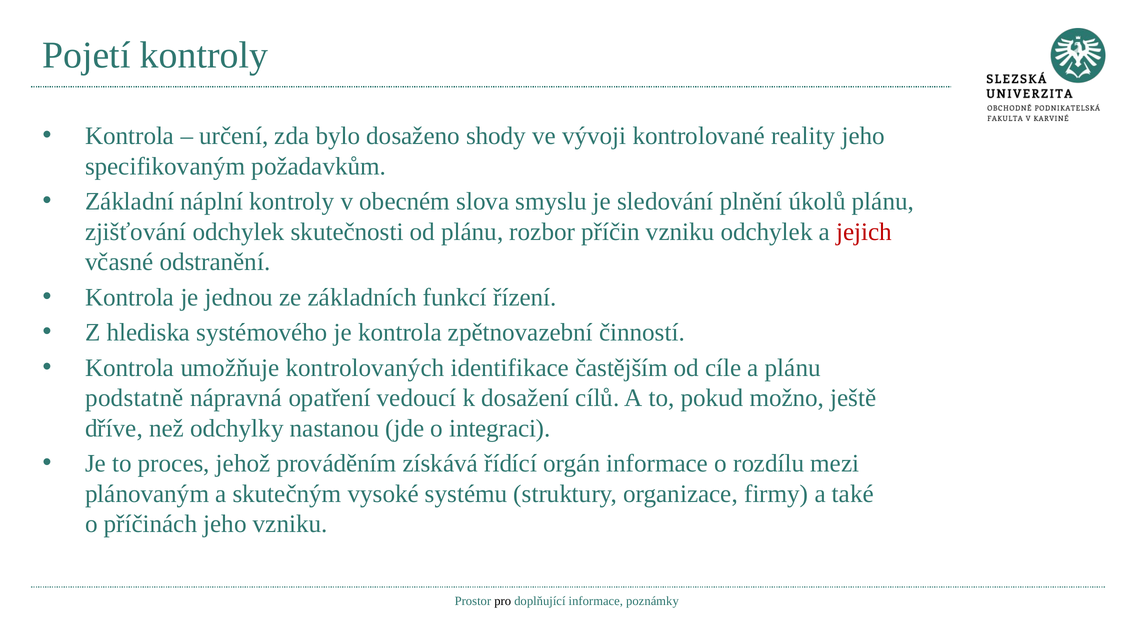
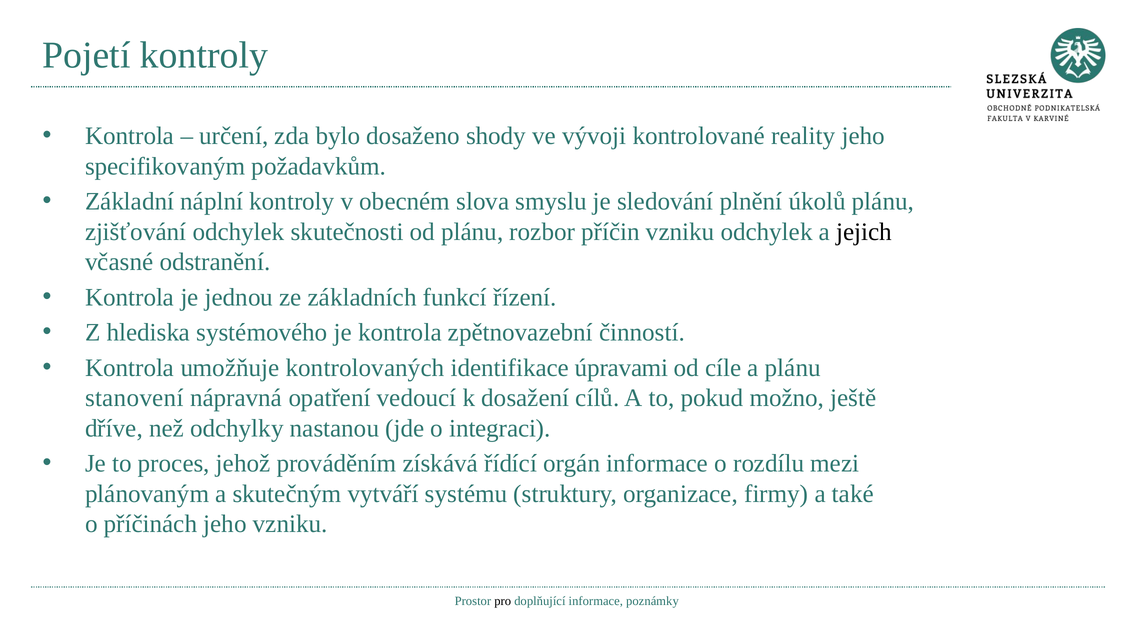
jejich colour: red -> black (864, 232)
častějším: častějším -> úpravami (622, 368)
podstatně: podstatně -> stanovení (134, 398)
vysoké: vysoké -> vytváří (383, 494)
